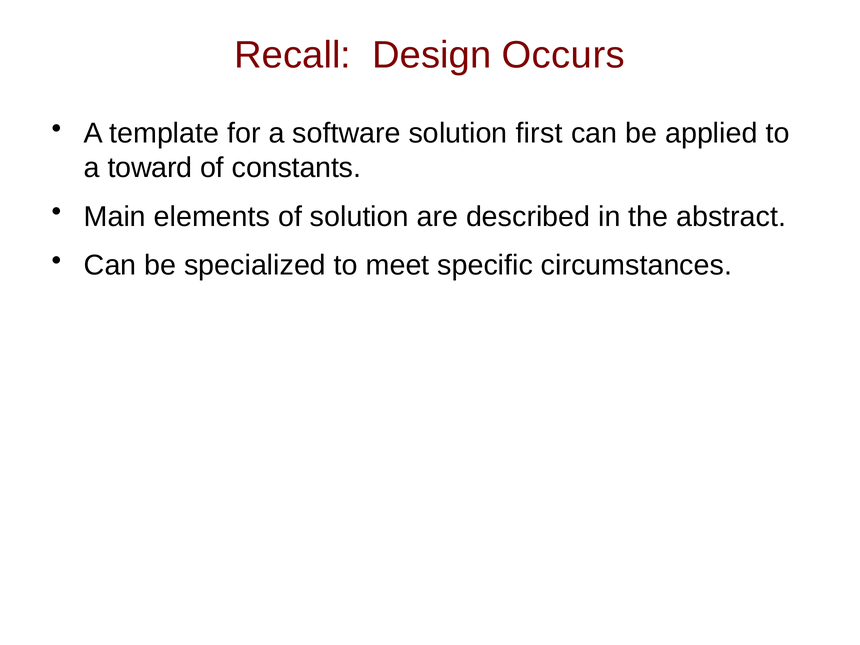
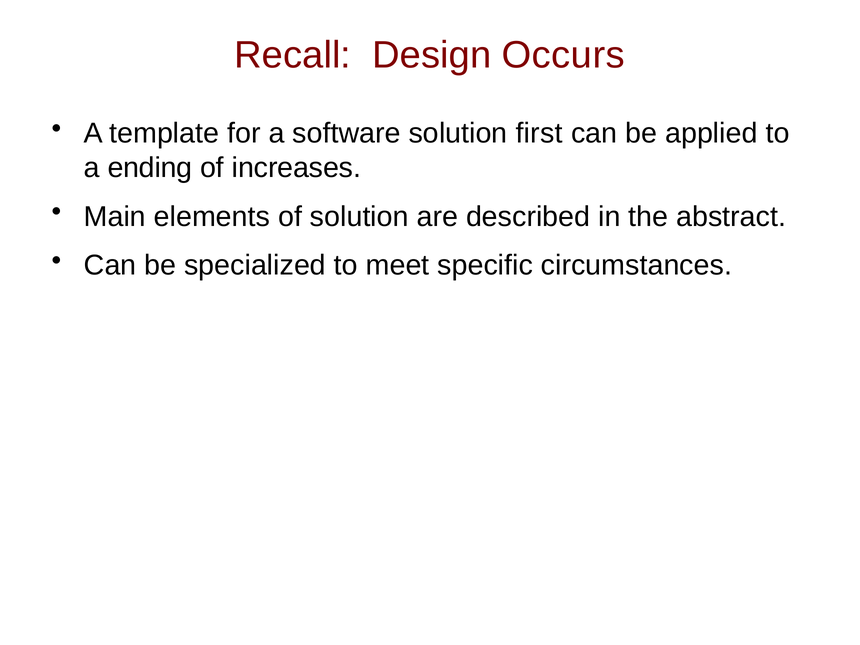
toward: toward -> ending (150, 168)
constants: constants -> increases (296, 168)
